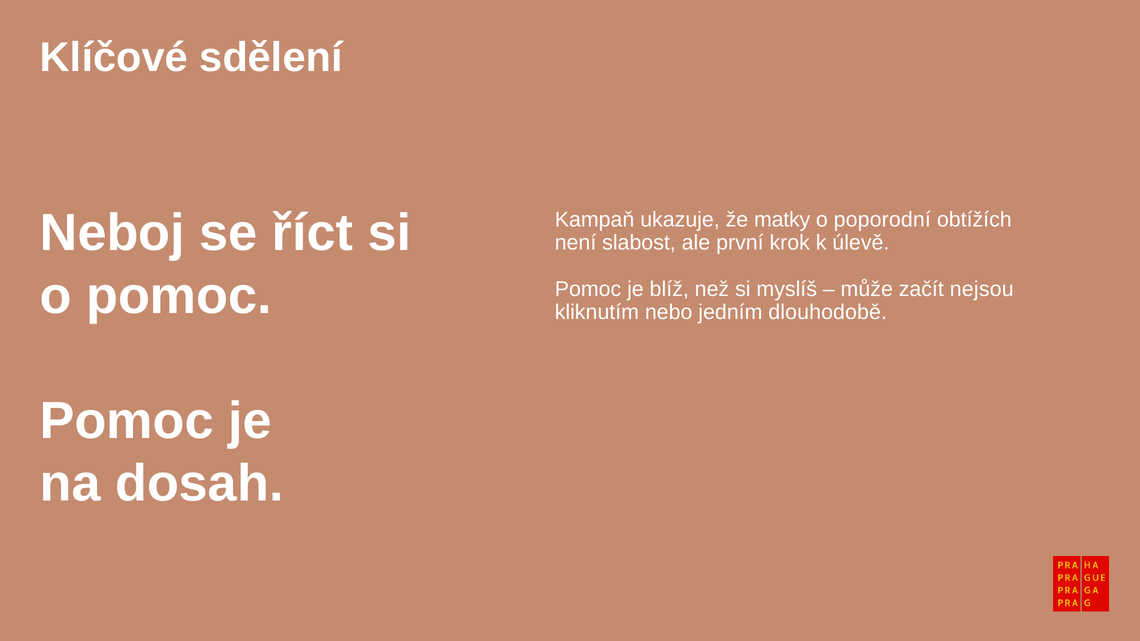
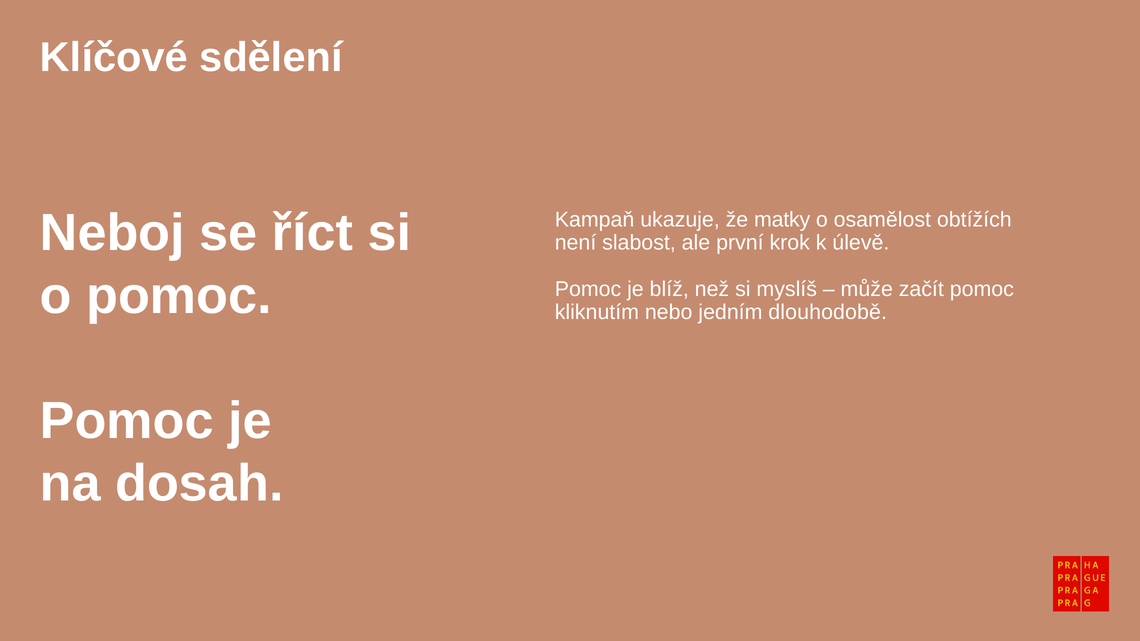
poporodní: poporodní -> osamělost (882, 220)
začít nejsou: nejsou -> pomoc (982, 289)
